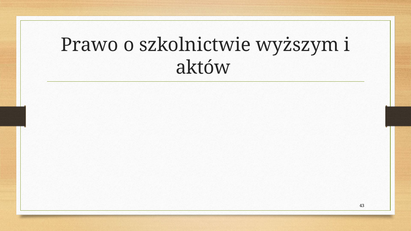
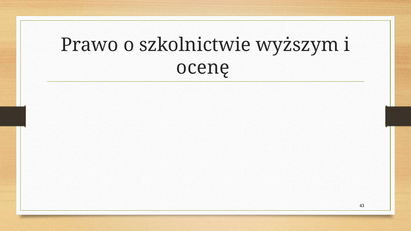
aktów: aktów -> ocenę (203, 68)
